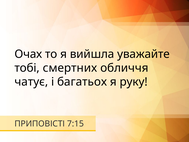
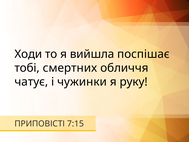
Очах: Очах -> Ходи (28, 54)
уважайте: уважайте -> поспішає (143, 54)
багатьох: багатьох -> чужинки (82, 82)
